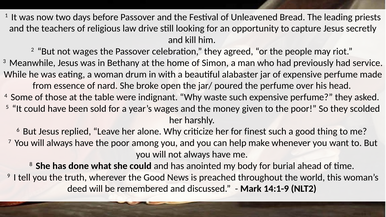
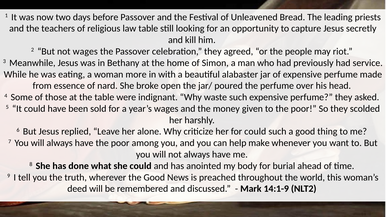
law drive: drive -> table (148, 29)
drum: drum -> more (136, 74)
for finest: finest -> could (255, 132)
